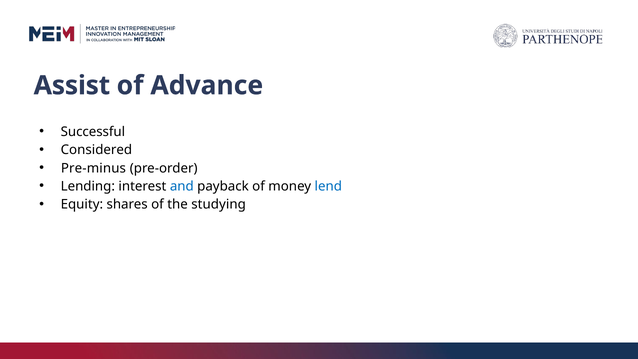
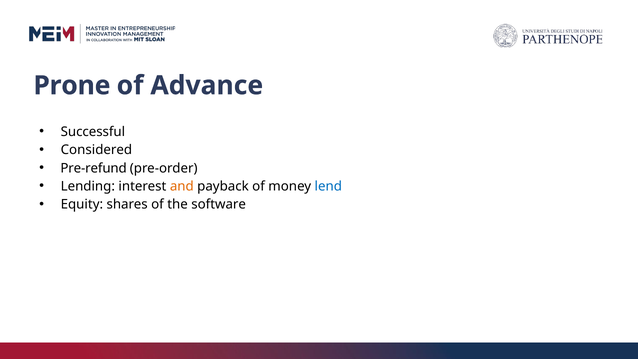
Assist: Assist -> Prone (72, 85)
Pre-minus: Pre-minus -> Pre-refund (94, 168)
and colour: blue -> orange (182, 186)
studying: studying -> software (219, 204)
